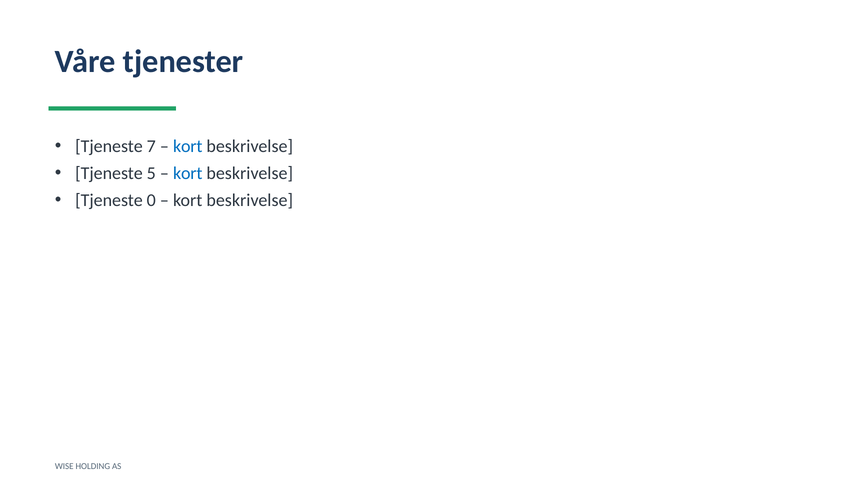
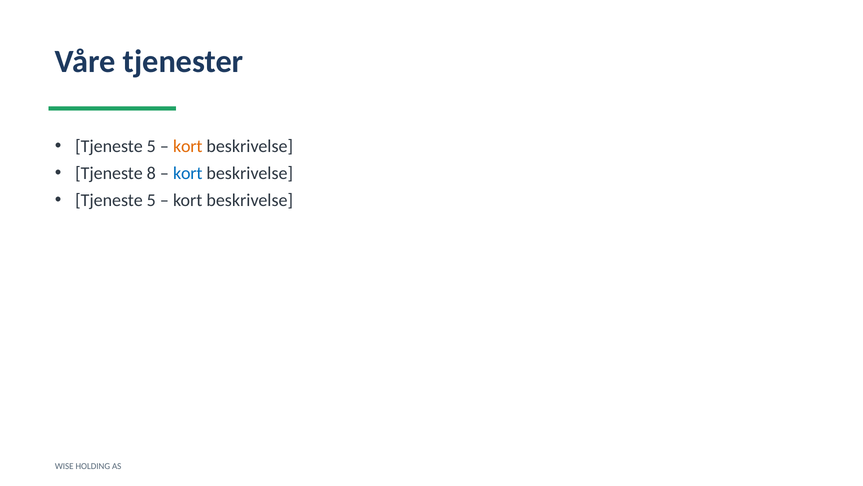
7: 7 -> 5 (151, 146)
kort colour: blue -> orange (188, 146)
5: 5 -> 8 (151, 173)
0: 0 -> 5 (151, 200)
